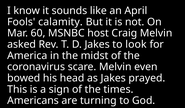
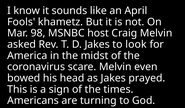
calamity: calamity -> khametz (61, 22)
60: 60 -> 98 (38, 33)
